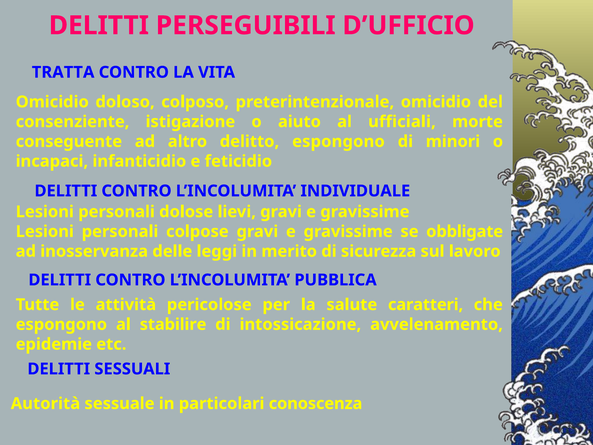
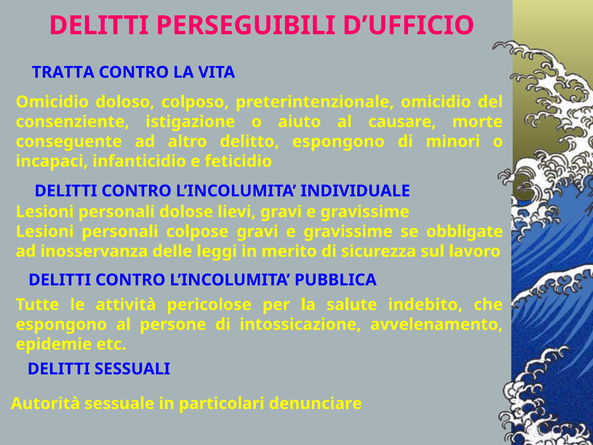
ufficiali: ufficiali -> causare (402, 122)
caratteri: caratteri -> indebito (425, 304)
stabilire: stabilire -> persone (173, 324)
conoscenza: conoscenza -> denunciare (315, 403)
